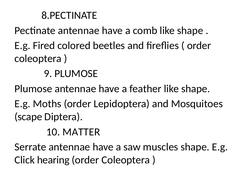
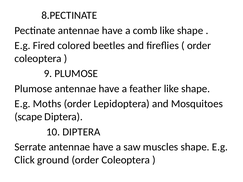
10 MATTER: MATTER -> DIPTERA (81, 132)
hearing: hearing -> ground (53, 160)
